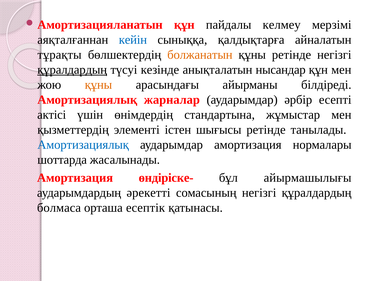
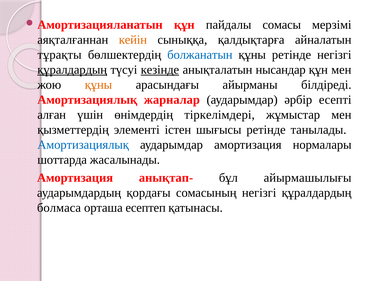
келмеу: келмеу -> сомасы (282, 25)
кейін colour: blue -> orange (133, 40)
болжанатын colour: orange -> blue (200, 55)
кезінде underline: none -> present (160, 70)
актісі: актісі -> алған (52, 115)
стандартына: стандартына -> тіркелімдері (220, 115)
өндіріске-: өндіріске- -> анықтап- (166, 178)
әрекетті: әрекетті -> қордағы (149, 192)
есептік: есептік -> есептеп (146, 207)
